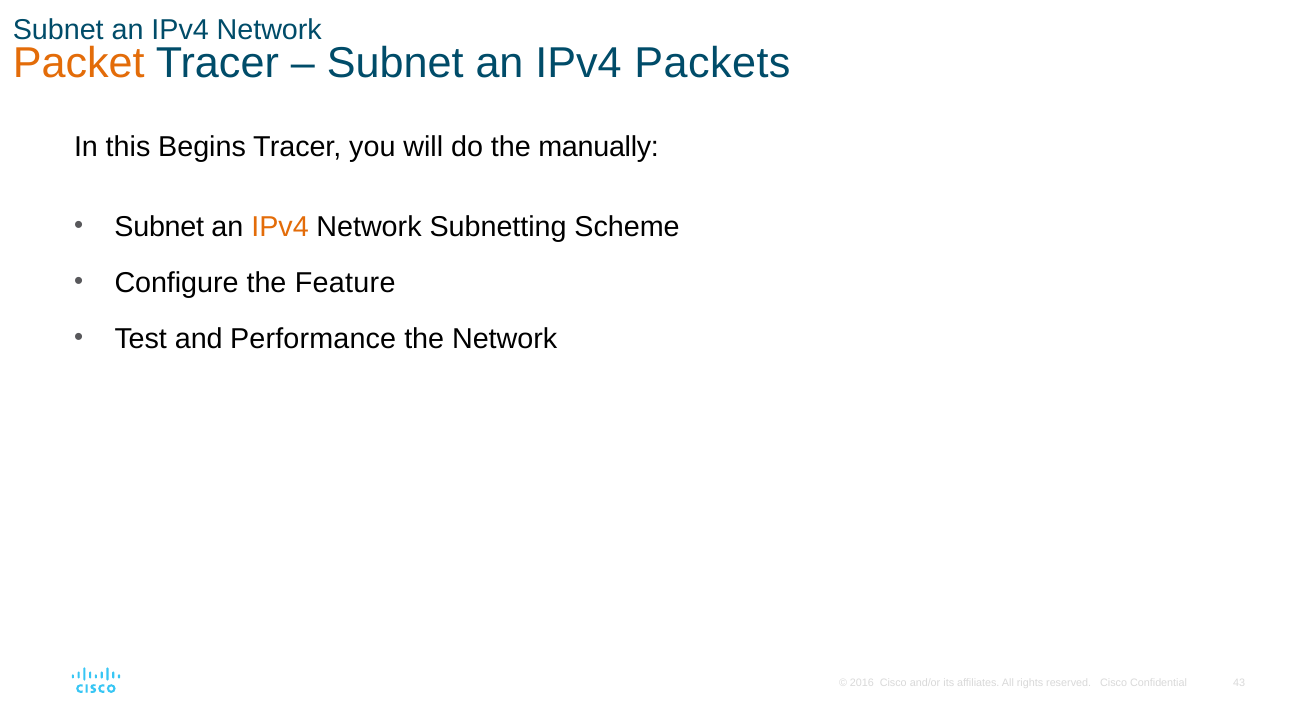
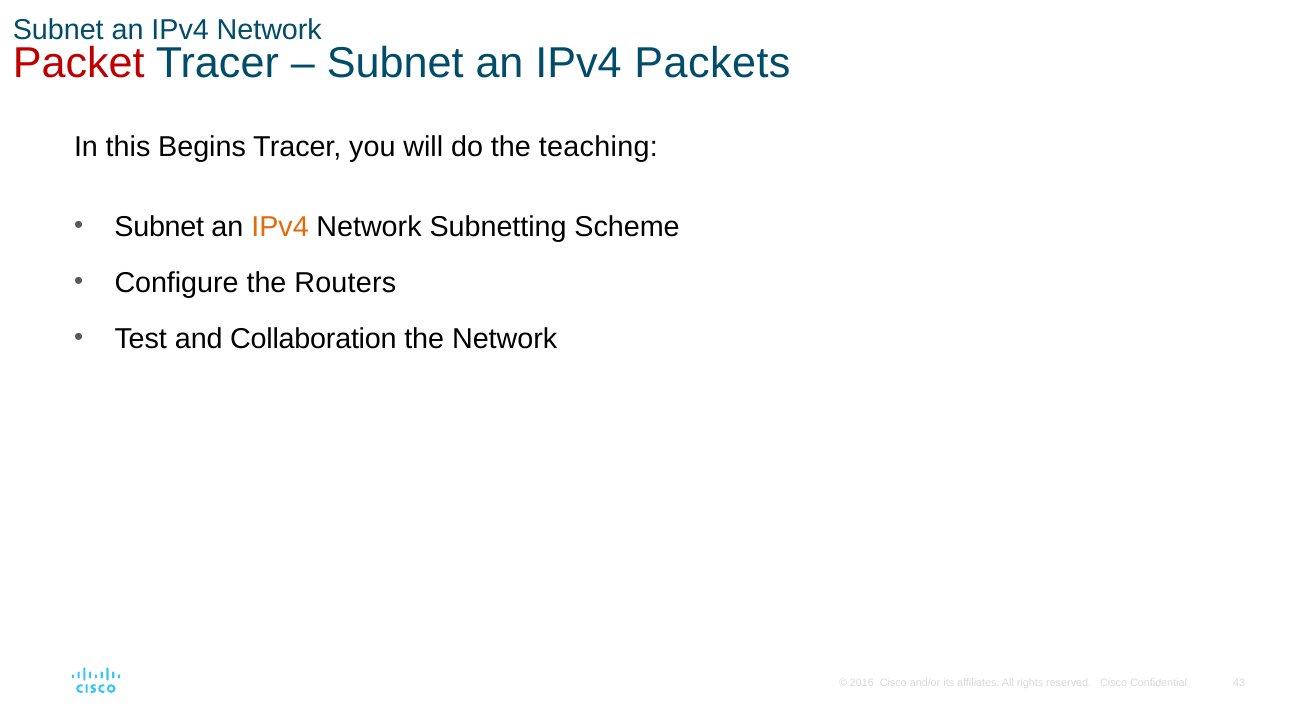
Packet colour: orange -> red (79, 64)
manually: manually -> teaching (598, 147)
Feature: Feature -> Routers (345, 283)
Performance: Performance -> Collaboration (313, 339)
